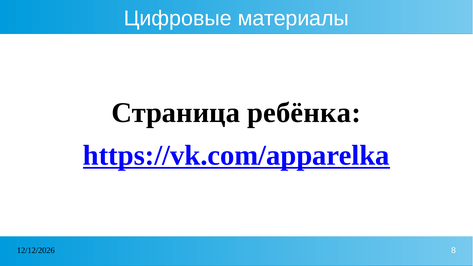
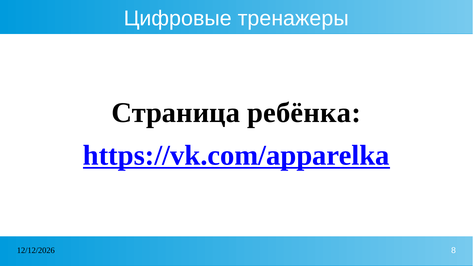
материалы: материалы -> тренажеры (293, 18)
